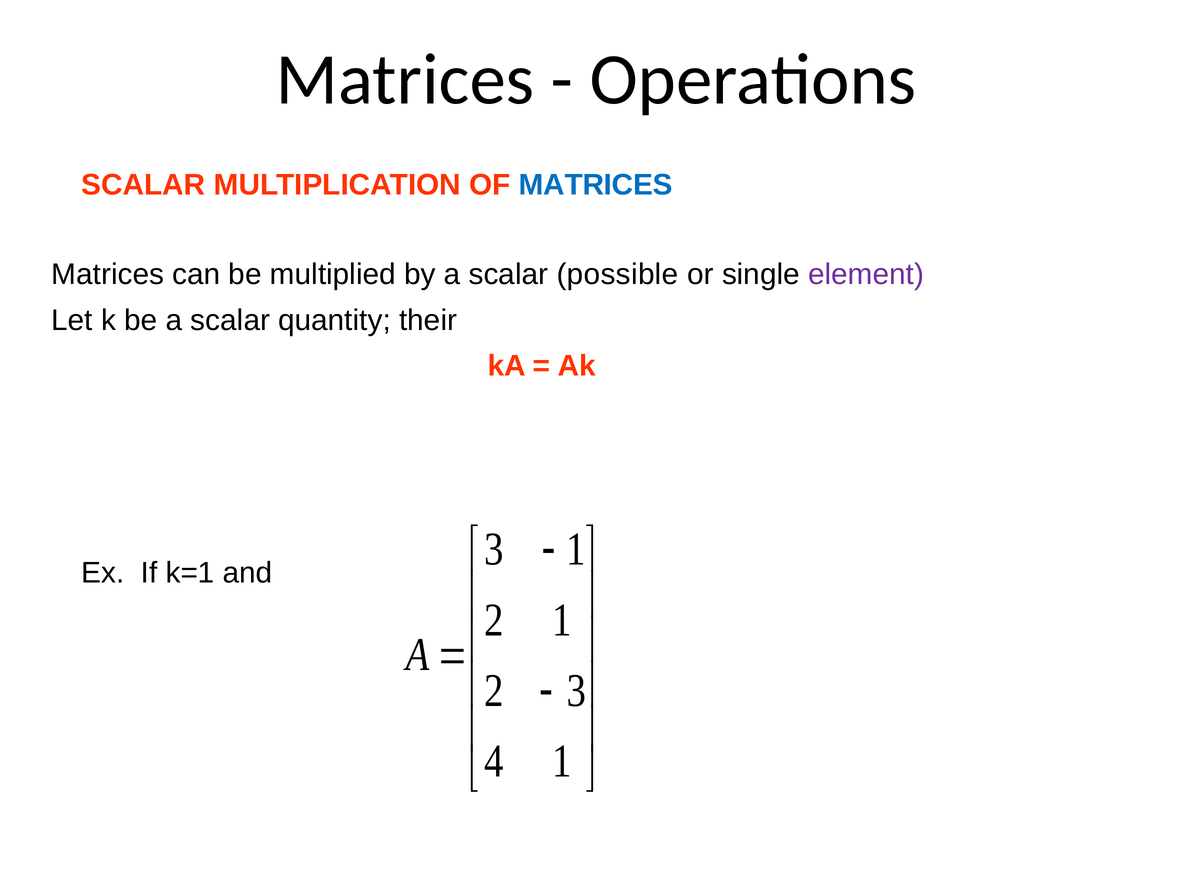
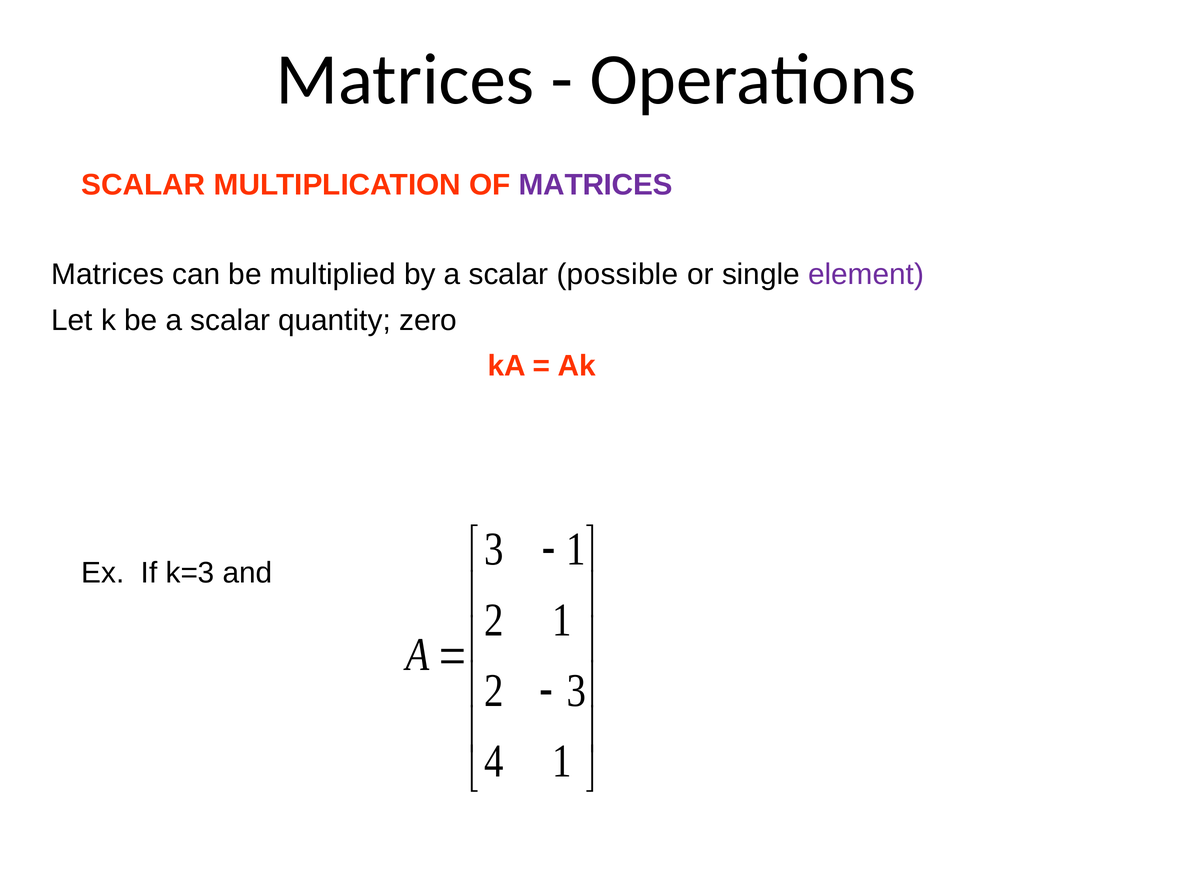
MATRICES colour: blue -> purple (596, 185)
their: their -> zero (428, 320)
k=1: k=1 -> k=3 (190, 573)
